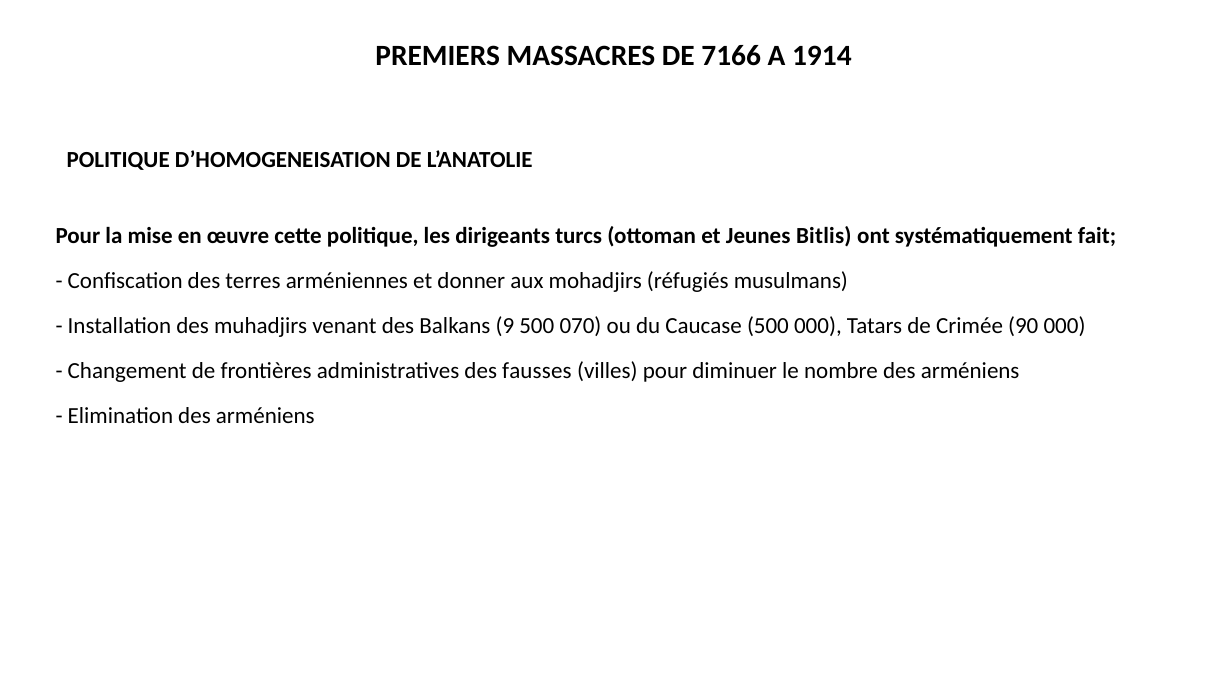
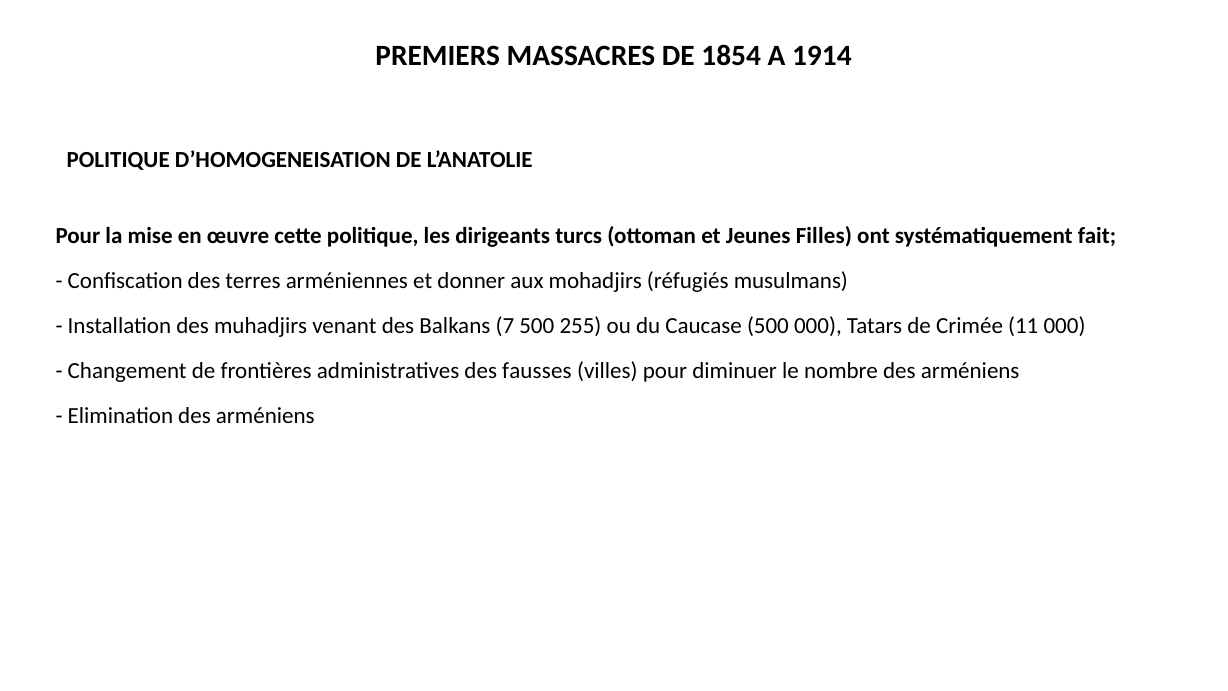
7166: 7166 -> 1854 (731, 55)
Bitlis: Bitlis -> Filles (824, 236)
9: 9 -> 7 (505, 326)
070: 070 -> 255 (580, 326)
90: 90 -> 11 (1023, 326)
